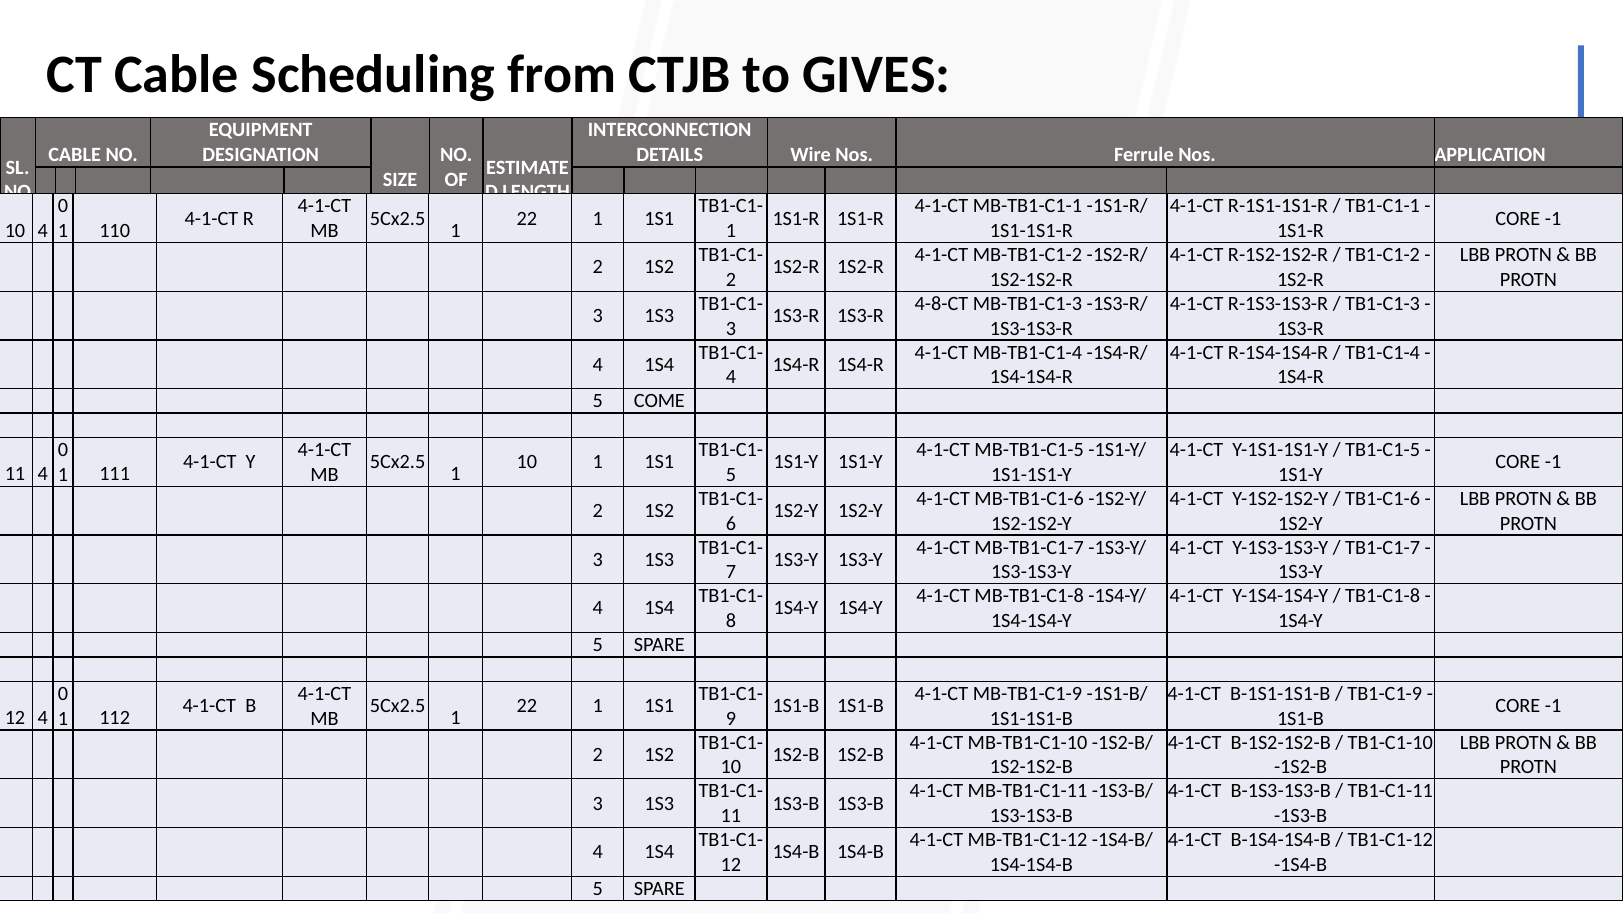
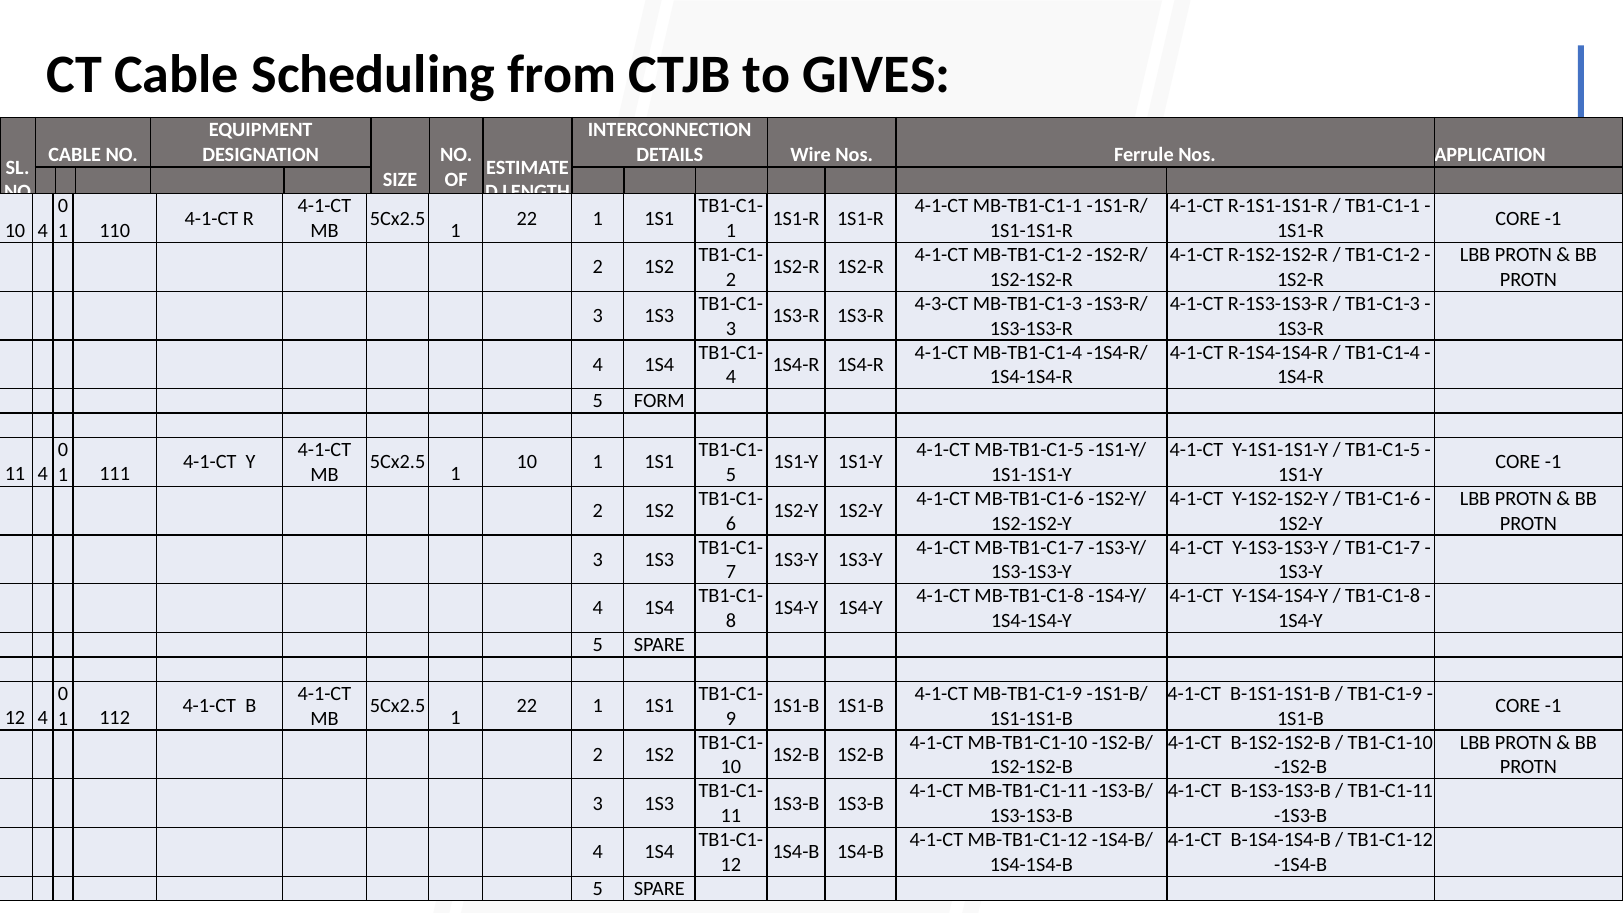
4-8-CT: 4-8-CT -> 4-3-CT (941, 304)
COME: COME -> FORM (659, 401)
